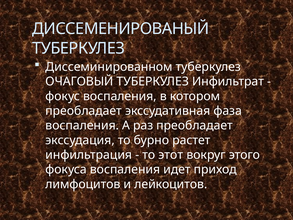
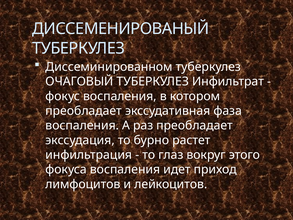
этот: этот -> глаз (171, 155)
